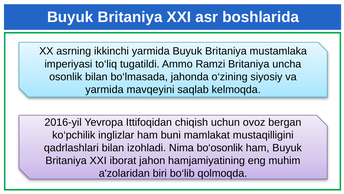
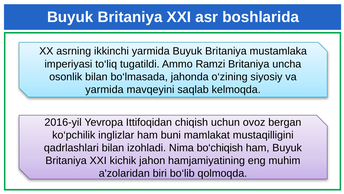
bo‘osonlik: bo‘osonlik -> bo‘chiqish (220, 148)
iborat: iborat -> kichik (123, 160)
